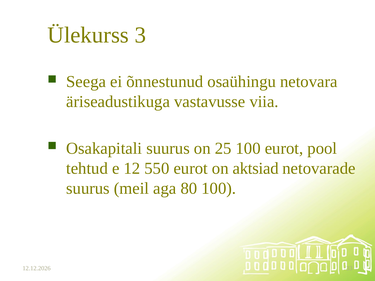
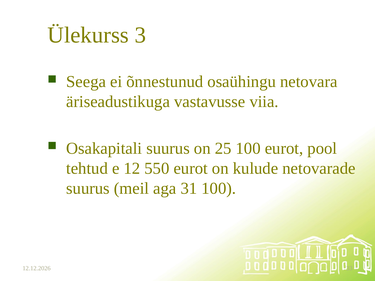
aktsiad: aktsiad -> kulude (256, 168)
80: 80 -> 31 (189, 188)
